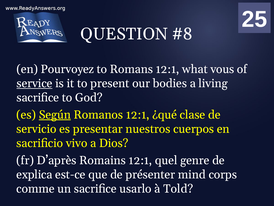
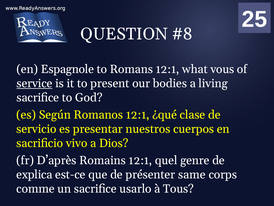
Pourvoyez: Pourvoyez -> Espagnole (67, 69)
Según underline: present -> none (55, 114)
mind: mind -> same (192, 174)
Told: Told -> Tous (178, 188)
